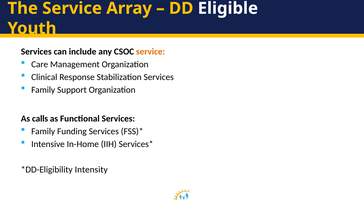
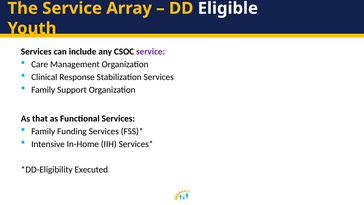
service colour: orange -> purple (151, 51)
calls: calls -> that (40, 118)
Intensity: Intensity -> Executed (91, 169)
